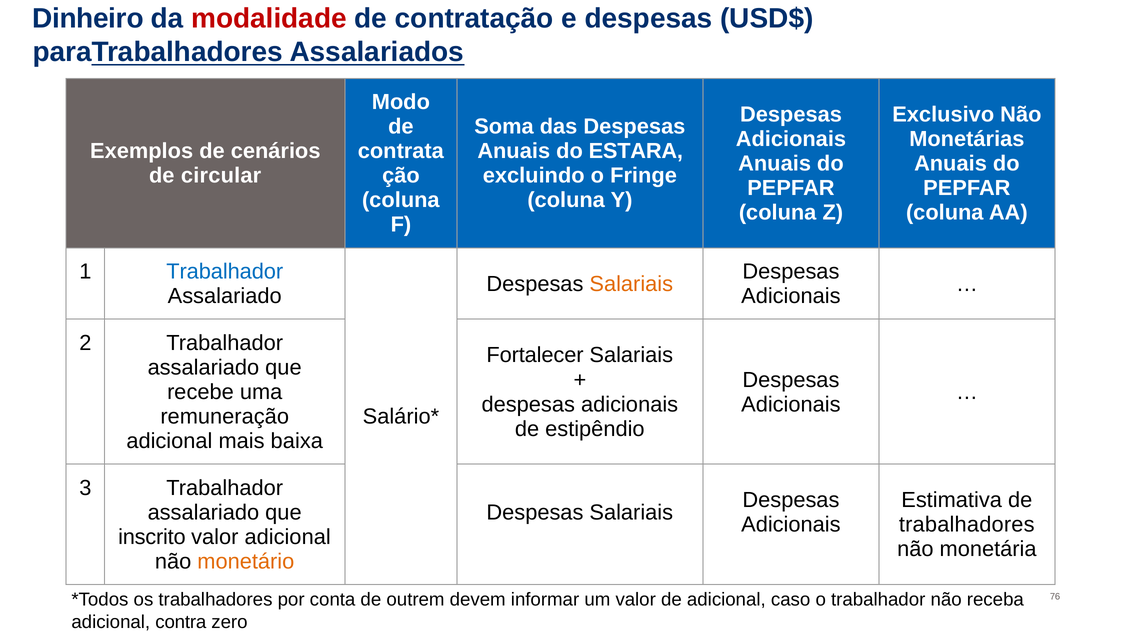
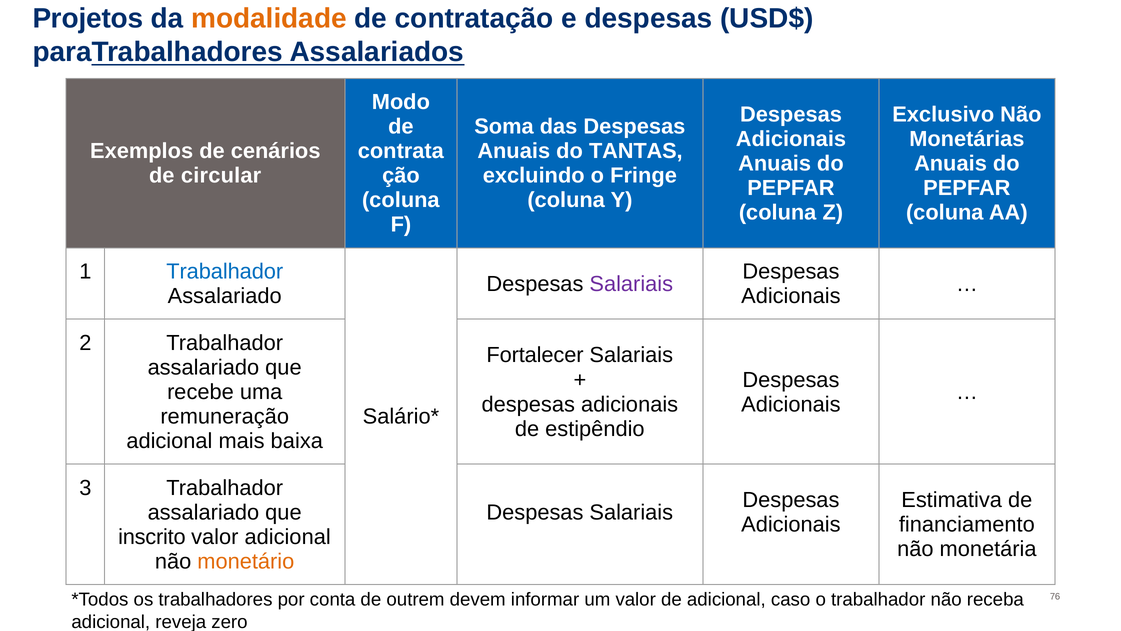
Dinheiro: Dinheiro -> Projetos (88, 19)
modalidade colour: red -> orange (269, 19)
ESTARA: ESTARA -> TANTAS (636, 151)
Salariais colour: orange -> purple (631, 284)
trabalhadores: trabalhadores -> financiamento (967, 524)
contra: contra -> reveja (181, 622)
